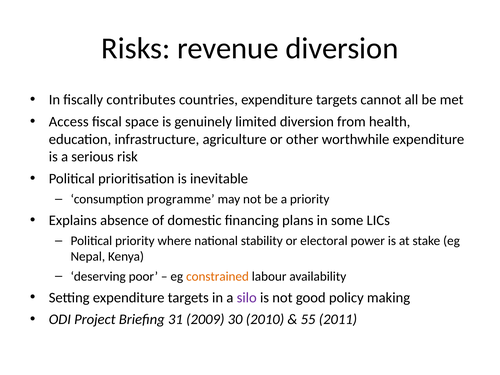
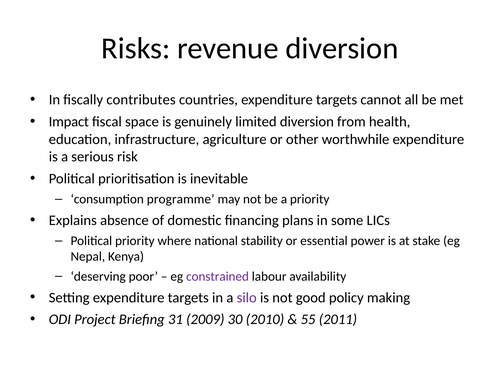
Access: Access -> Impact (69, 122)
electoral: electoral -> essential (324, 241)
constrained colour: orange -> purple (217, 276)
